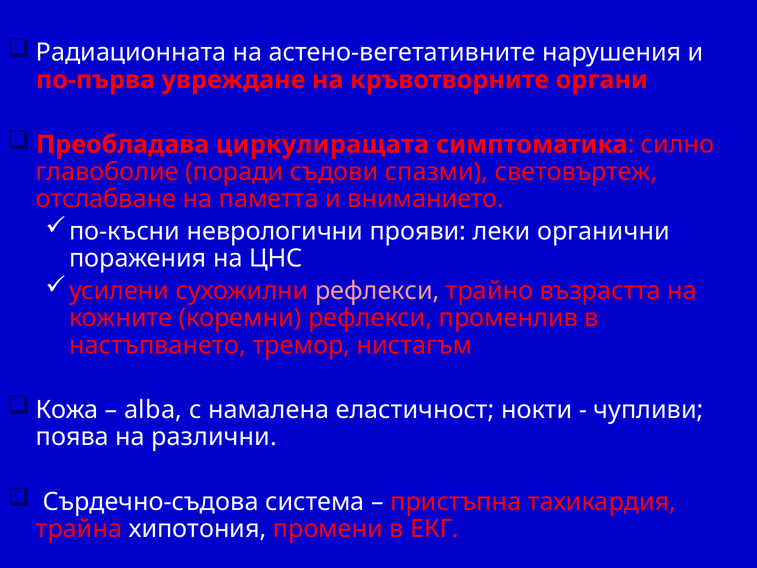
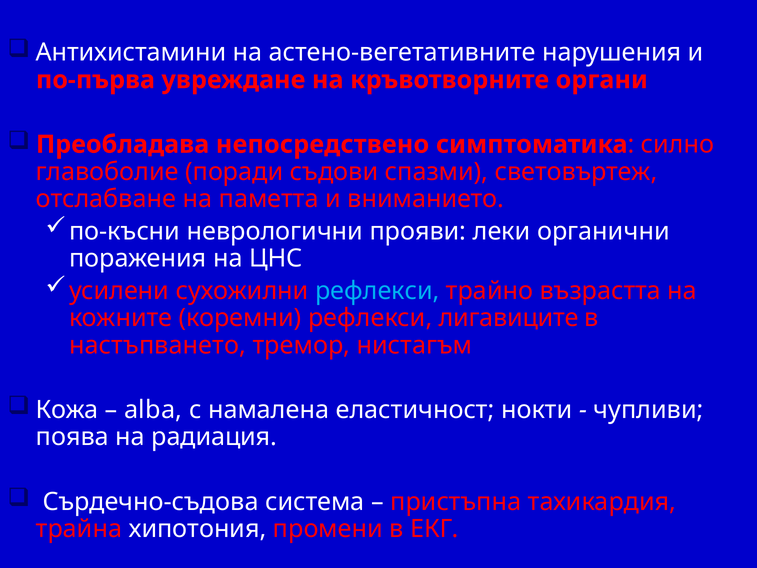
Радиационната: Радиационната -> Антихистамини (131, 53)
циркулиращата: циркулиращата -> непосредствено (323, 144)
рефлекси colour: pink -> light blue (377, 291)
променлив: променлив -> лигавиците (509, 318)
различни: различни -> радиация (214, 437)
